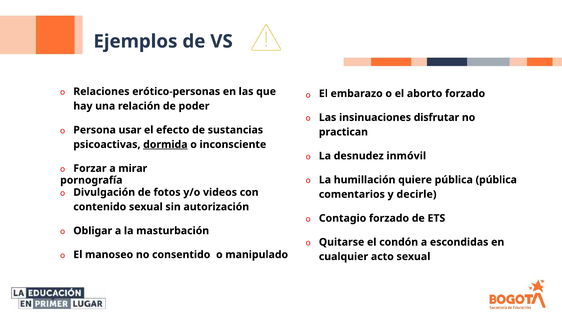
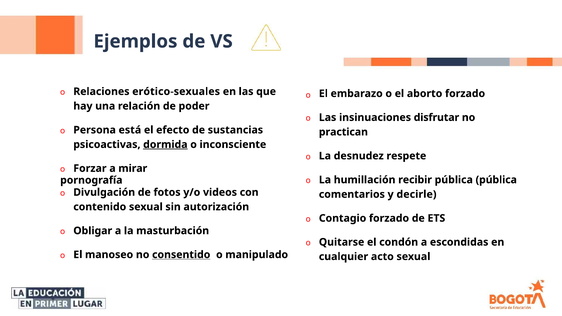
erótico-personas: erótico-personas -> erótico-sexuales (176, 92)
usar: usar -> está (130, 130)
inmóvil: inmóvil -> respete (406, 156)
quiere: quiere -> recibir (415, 180)
consentido underline: none -> present (181, 255)
